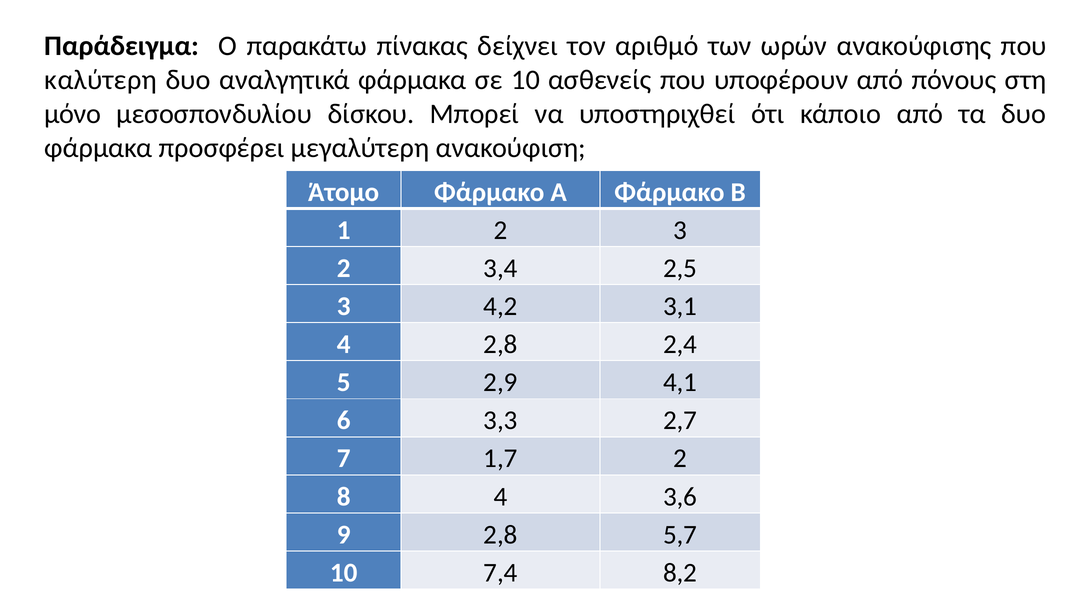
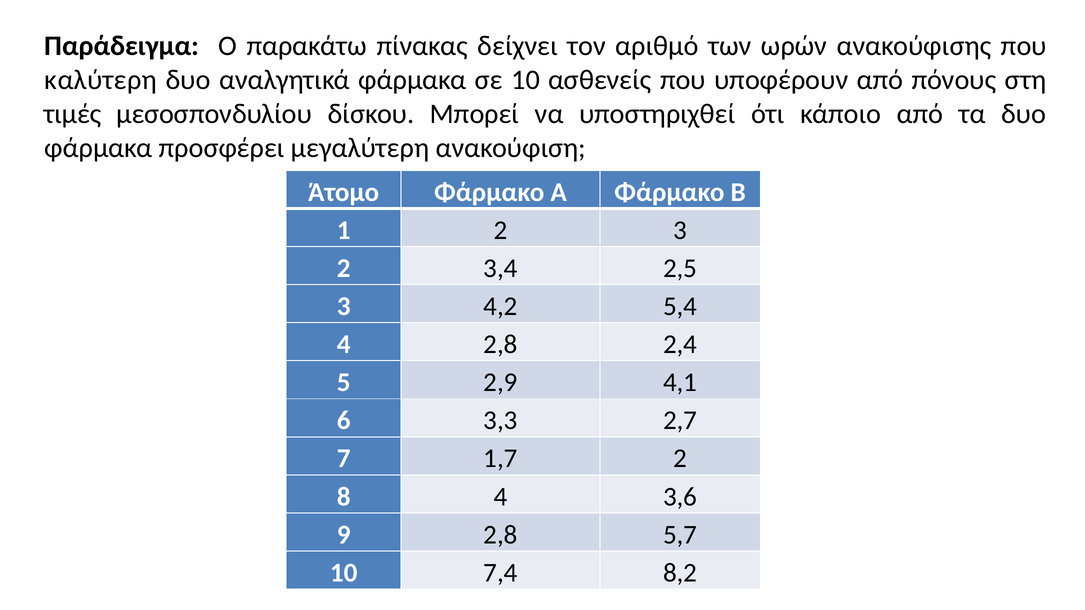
μόνο: μόνο -> τιμές (73, 114)
3,1: 3,1 -> 5,4 (680, 307)
